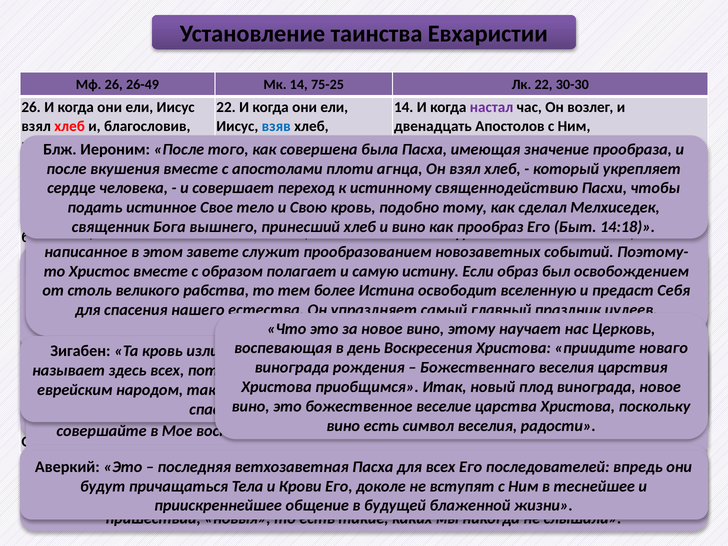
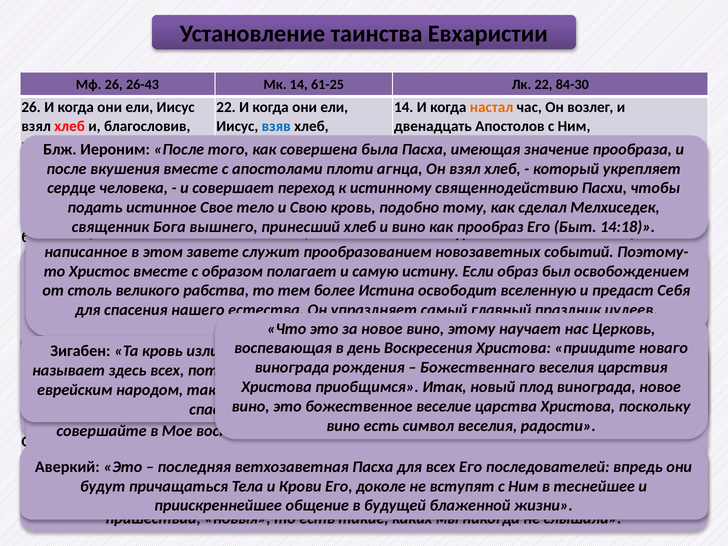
26-49: 26-49 -> 26-43 (142, 84)
75-25: 75-25 -> 61-25 (328, 84)
30-30: 30-30 -> 84-30 (572, 84)
настал colour: purple -> orange (492, 107)
